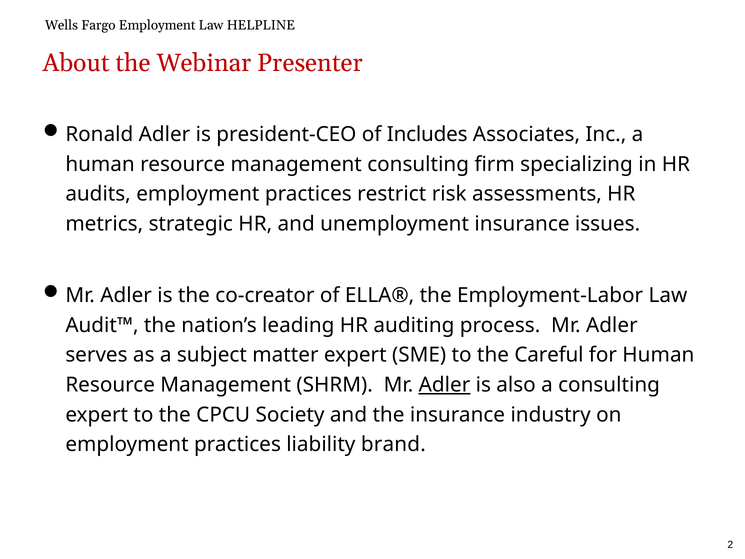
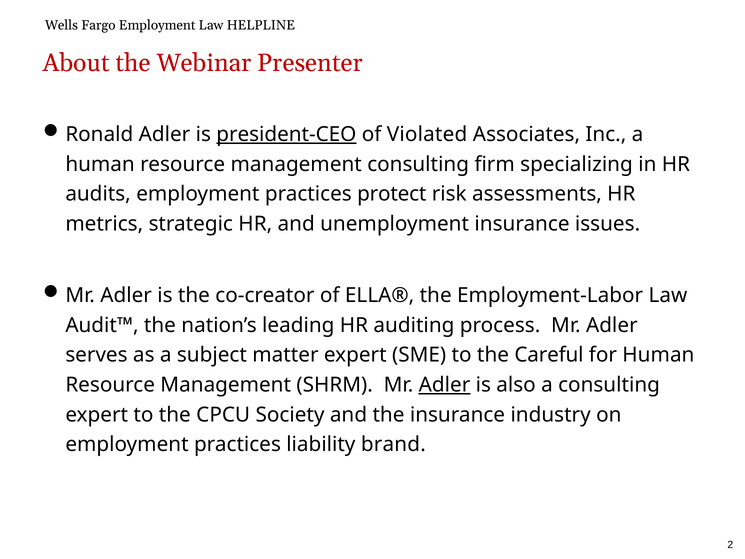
president-CEO underline: none -> present (286, 134)
Includes: Includes -> Violated (427, 134)
restrict: restrict -> protect (392, 194)
